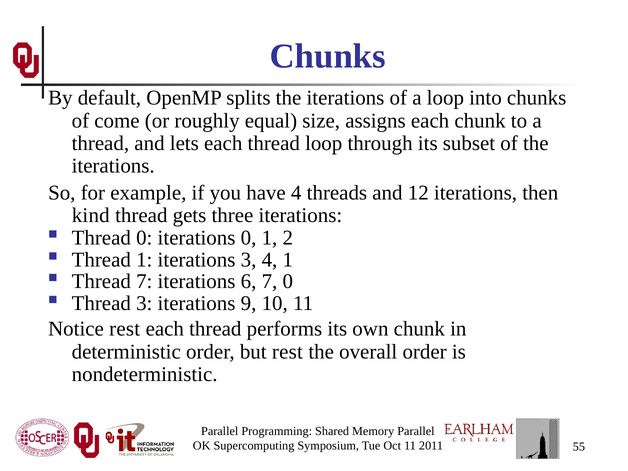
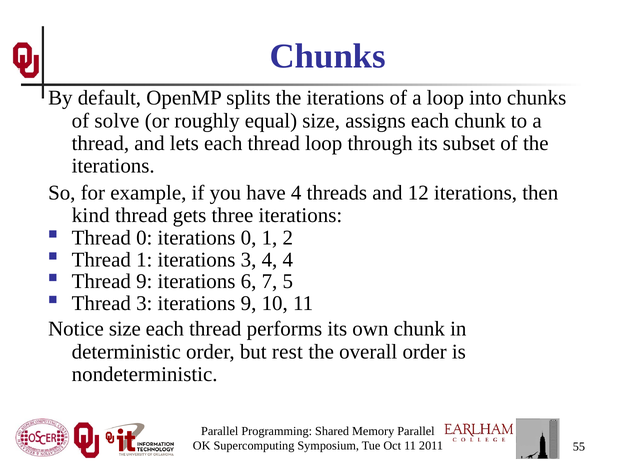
come: come -> solve (117, 121)
4 1: 1 -> 4 (288, 260)
Thread 7: 7 -> 9 (144, 281)
7 0: 0 -> 5 (288, 281)
Notice rest: rest -> size (125, 329)
